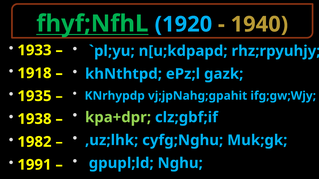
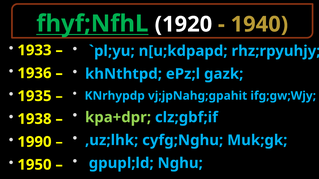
1920 colour: light blue -> white (183, 24)
1918: 1918 -> 1936 (34, 73)
1982: 1982 -> 1990 (34, 142)
1991: 1991 -> 1950 (34, 165)
